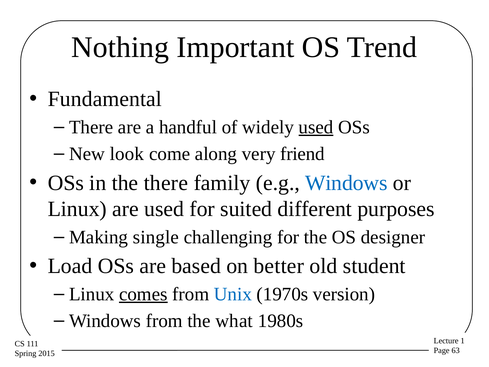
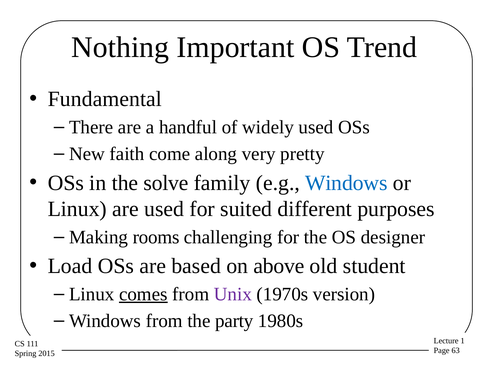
used underline: present -> none (316, 127)
look: look -> faith (127, 154)
friend: friend -> pretty (302, 154)
the there: there -> solve (166, 183)
single: single -> rooms (156, 237)
better: better -> above (279, 266)
Unix colour: blue -> purple (233, 294)
what: what -> party (234, 321)
